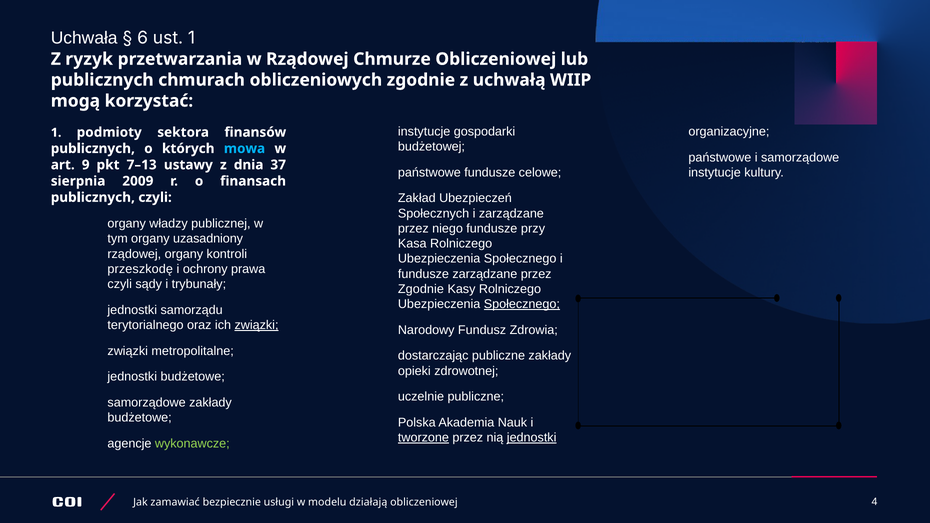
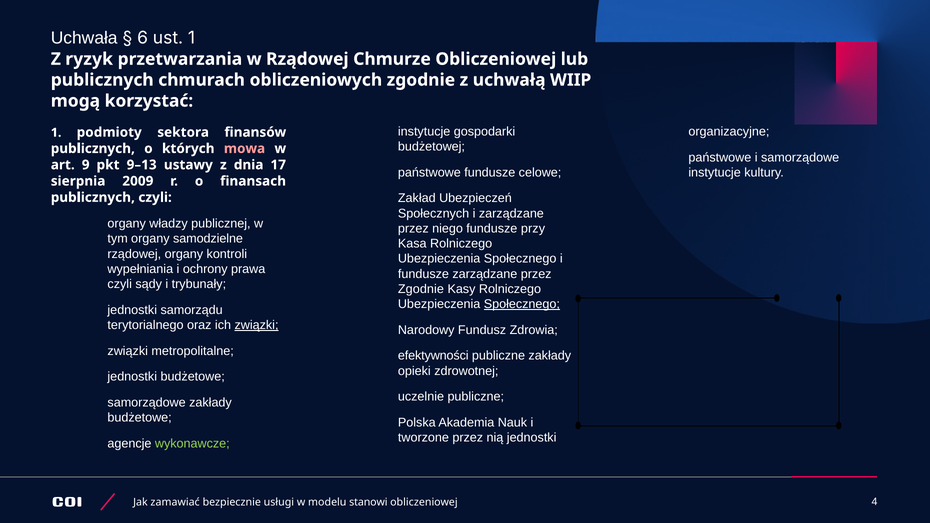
mowa colour: light blue -> pink (244, 149)
7–13: 7–13 -> 9–13 (142, 165)
37: 37 -> 17 (278, 165)
uzasadniony: uzasadniony -> samodzielne (208, 239)
przeszkodę: przeszkodę -> wypełniania (140, 269)
dostarczając: dostarczając -> efektywności (433, 356)
tworzone underline: present -> none (423, 438)
jednostki underline: present -> none (532, 438)
działają: działają -> stanowi (368, 502)
